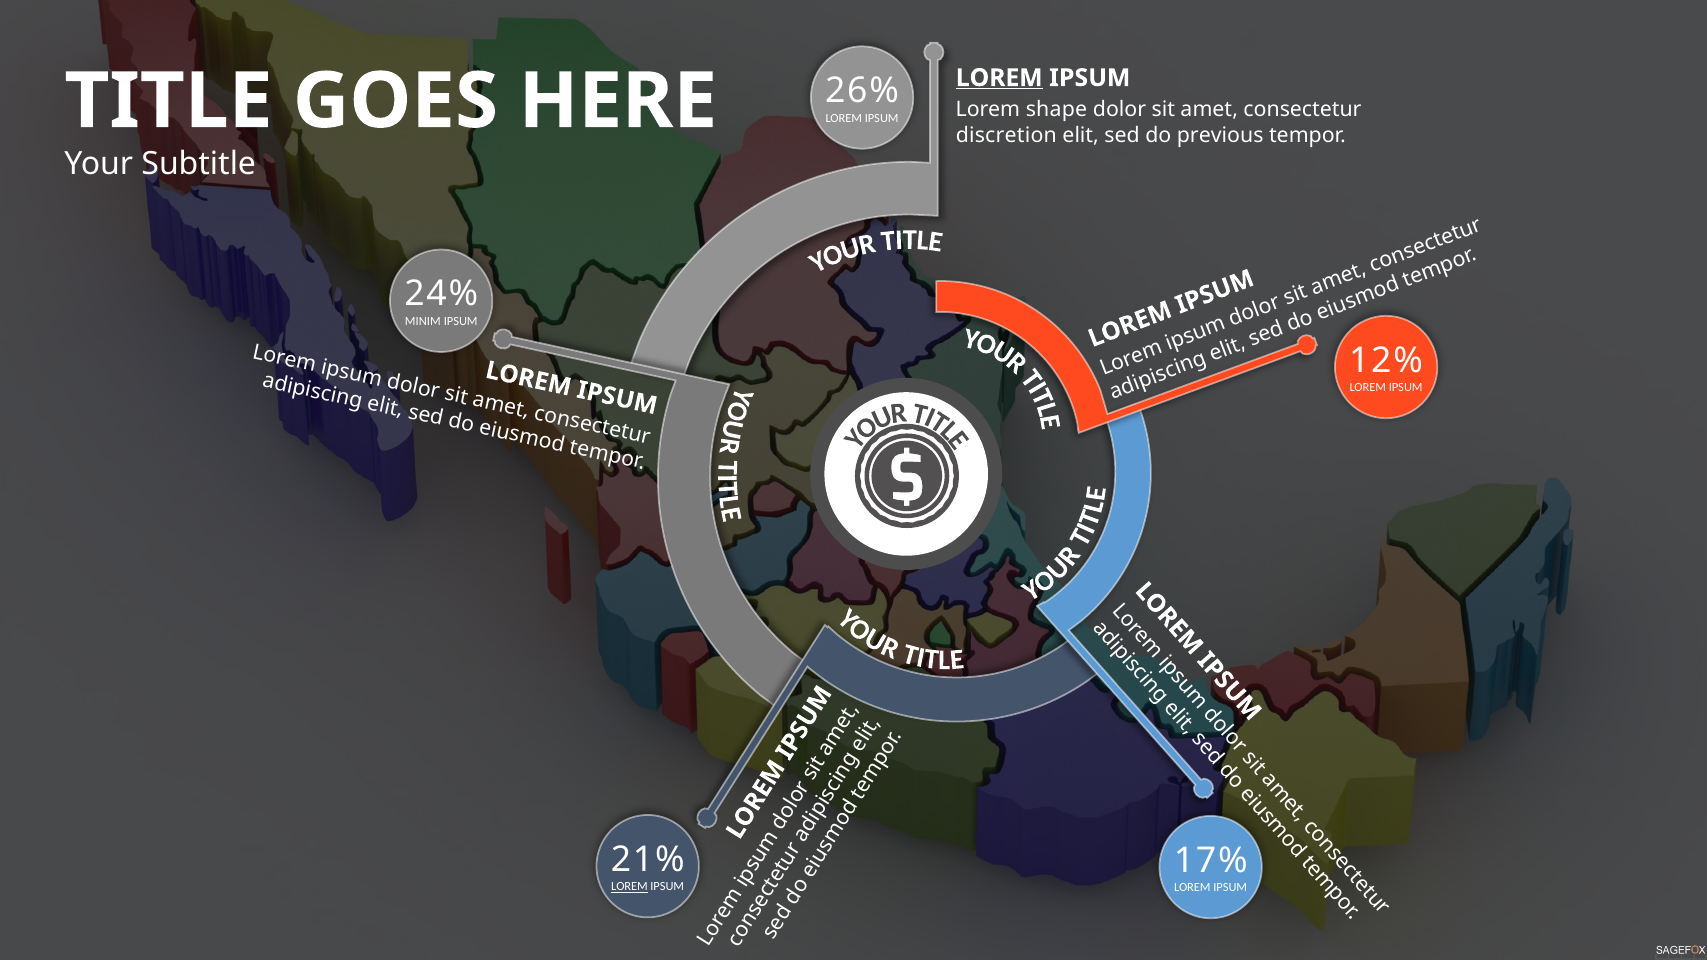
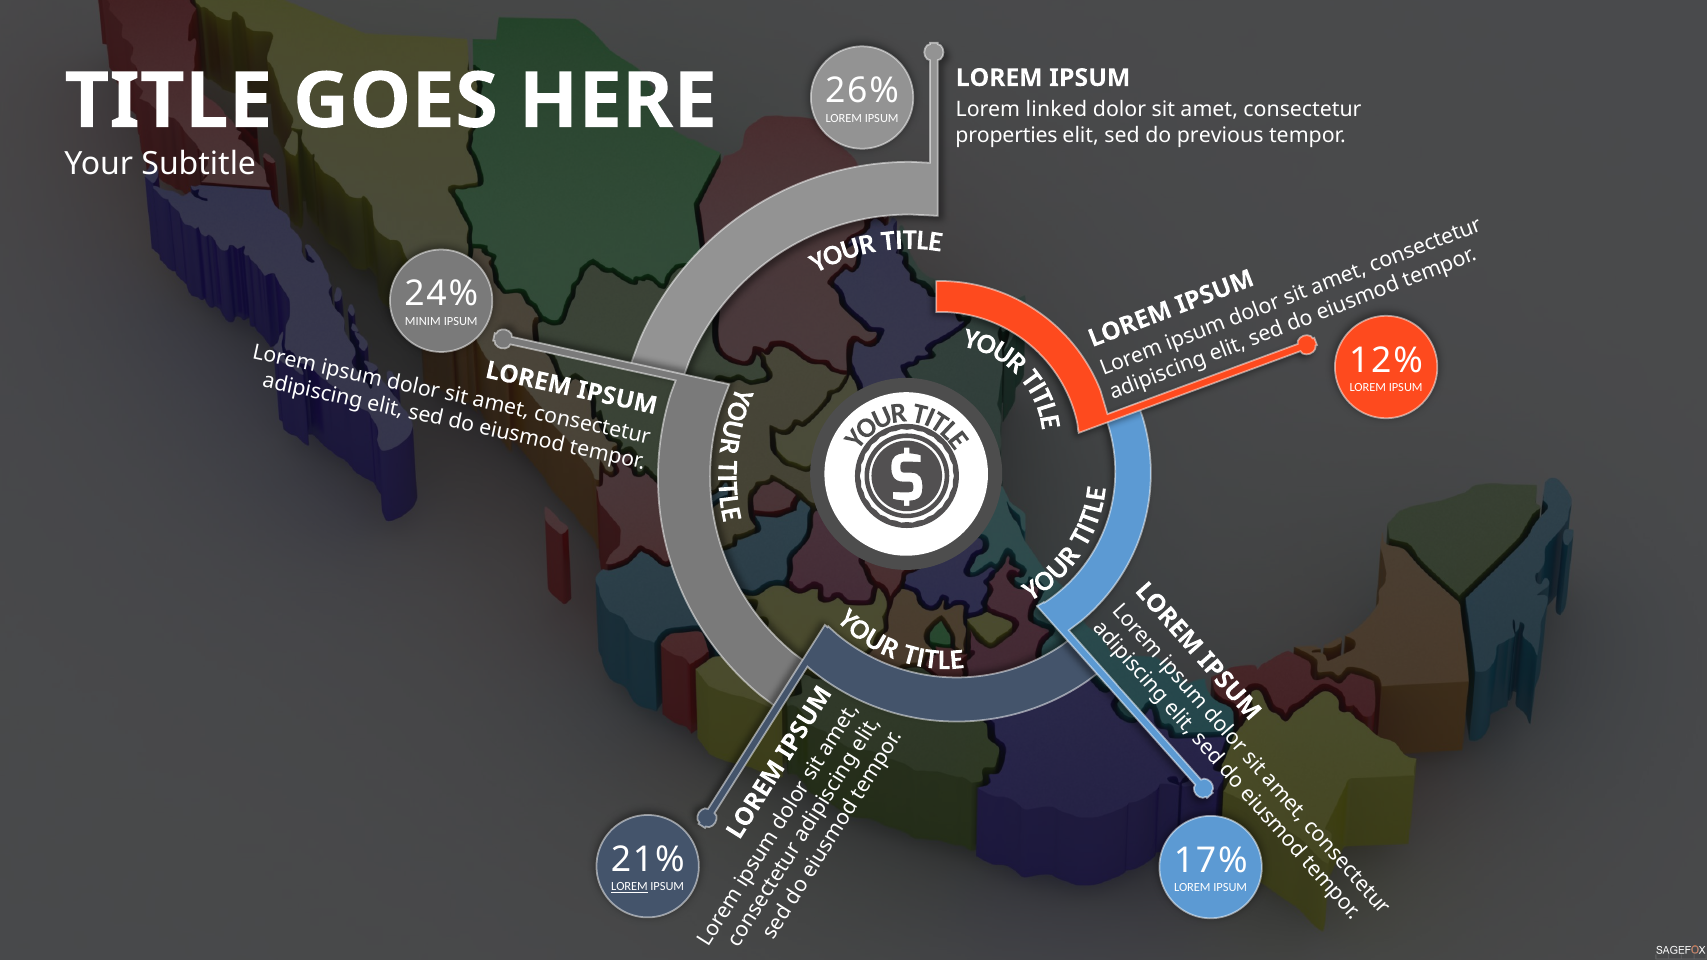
LOREM underline: present -> none (999, 78)
shape: shape -> linked (1056, 110)
discretion: discretion -> properties (1007, 135)
